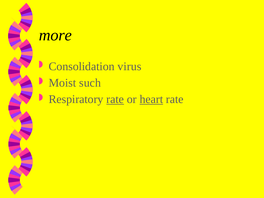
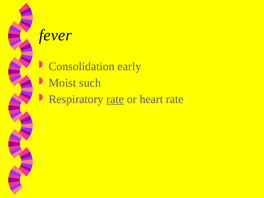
more: more -> fever (55, 35)
virus: virus -> early (129, 66)
heart underline: present -> none (151, 99)
